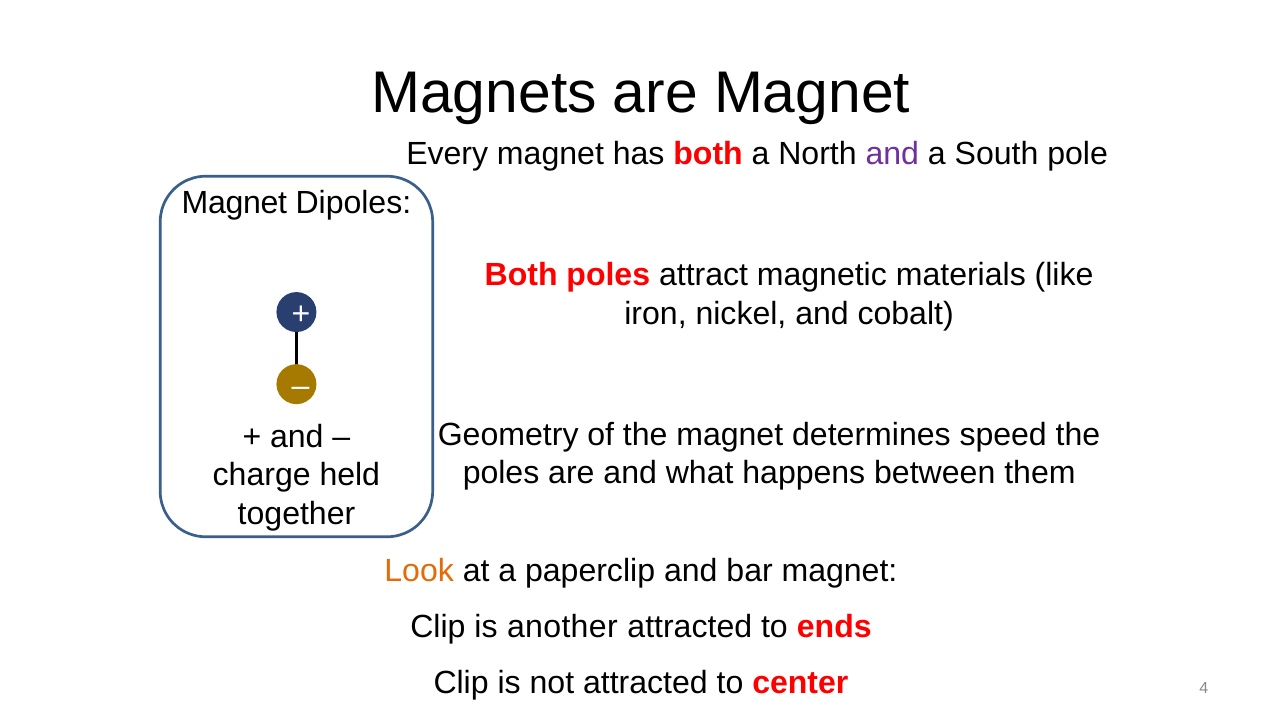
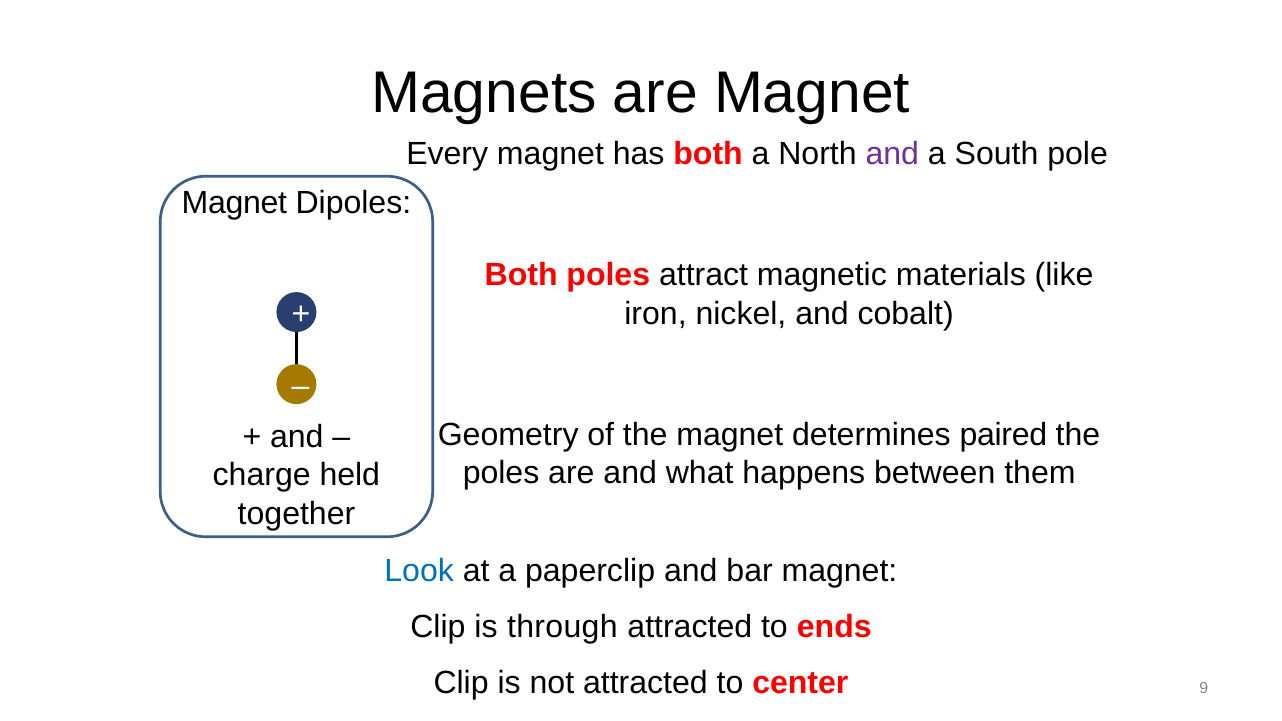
speed: speed -> paired (1003, 435)
Look colour: orange -> blue (419, 571)
another: another -> through (562, 627)
4: 4 -> 9 (1204, 689)
